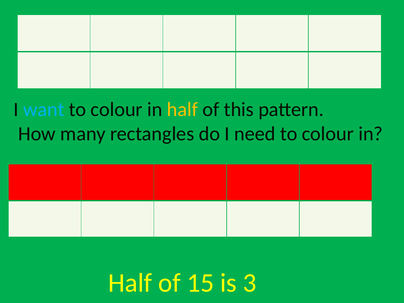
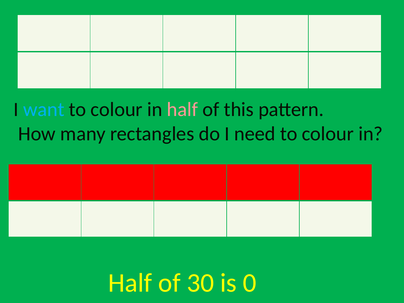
half colour: yellow -> pink (182, 110)
15: 15 -> 30 (200, 283)
3: 3 -> 0 (250, 283)
